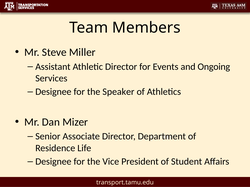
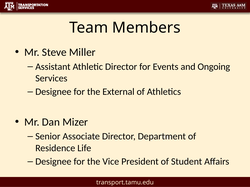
Speaker: Speaker -> External (118, 92)
